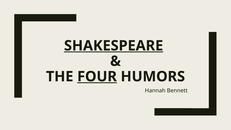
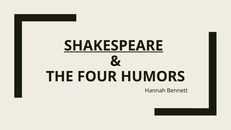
FOUR underline: present -> none (97, 77)
